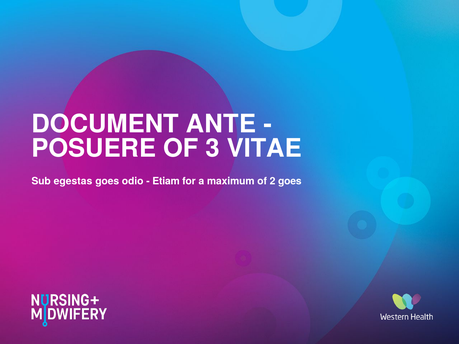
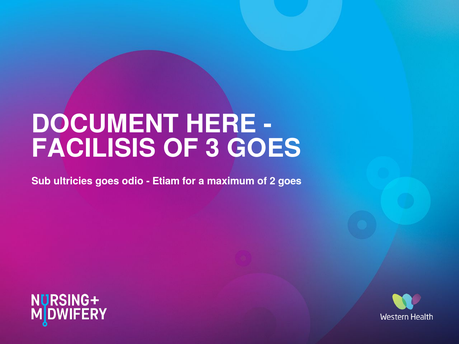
ANTE: ANTE -> HERE (221, 124)
POSUERE: POSUERE -> FACILISIS (94, 149)
3 VITAE: VITAE -> GOES (264, 149)
egestas: egestas -> ultricies (73, 181)
